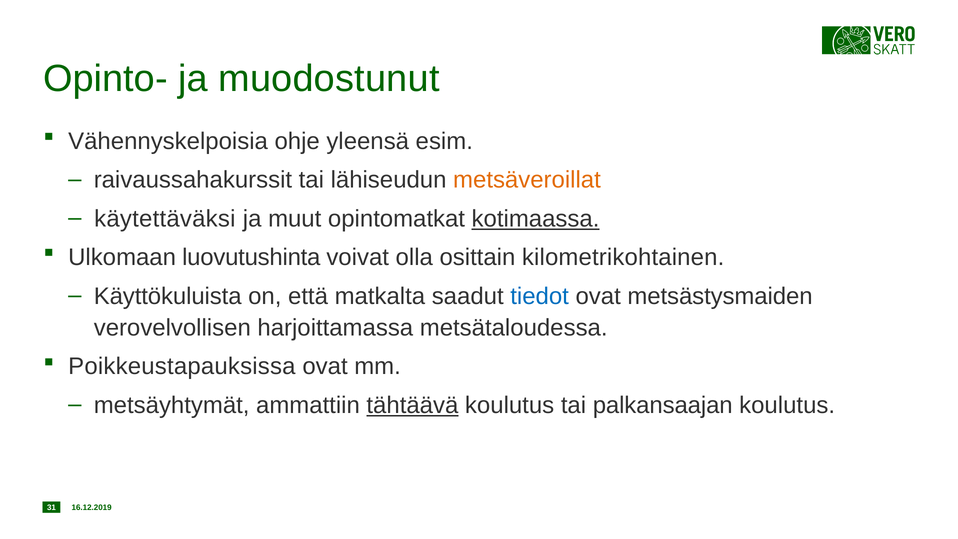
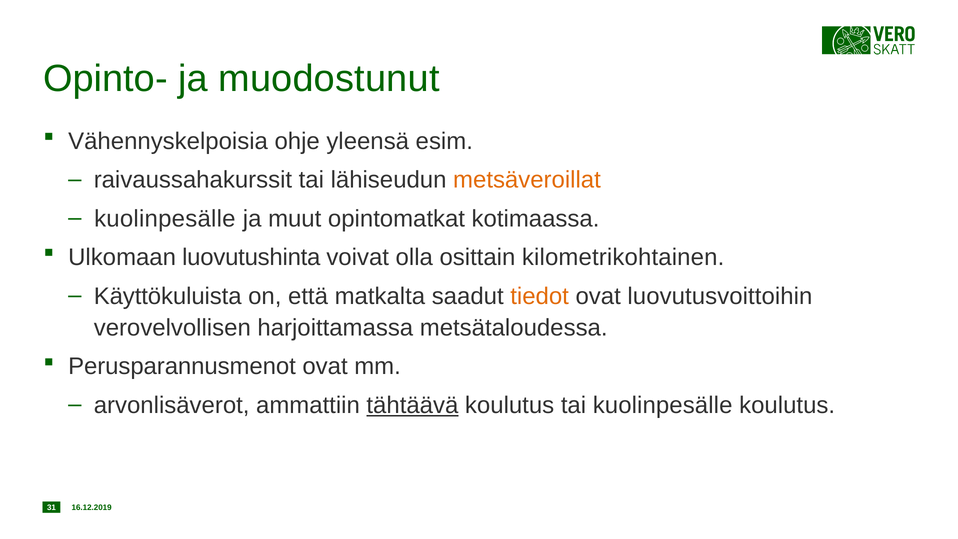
käytettäväksi: käytettäväksi -> kuolinpesälle (165, 219)
kotimaassa underline: present -> none (536, 219)
tiedot colour: blue -> orange (540, 296)
metsästysmaiden: metsästysmaiden -> luovutusvoittoihin (720, 296)
Poikkeustapauksissa: Poikkeustapauksissa -> Perusparannusmenot (182, 367)
metsäyhtymät: metsäyhtymät -> arvonlisäverot (172, 405)
tai palkansaajan: palkansaajan -> kuolinpesälle (663, 405)
